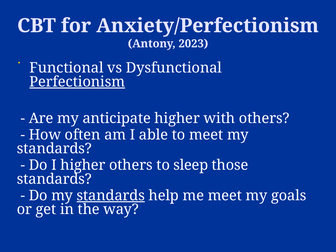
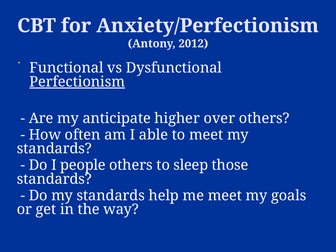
2023: 2023 -> 2012 (193, 44)
with: with -> over (219, 118)
I higher: higher -> people (83, 165)
standards underline: present -> none (111, 196)
